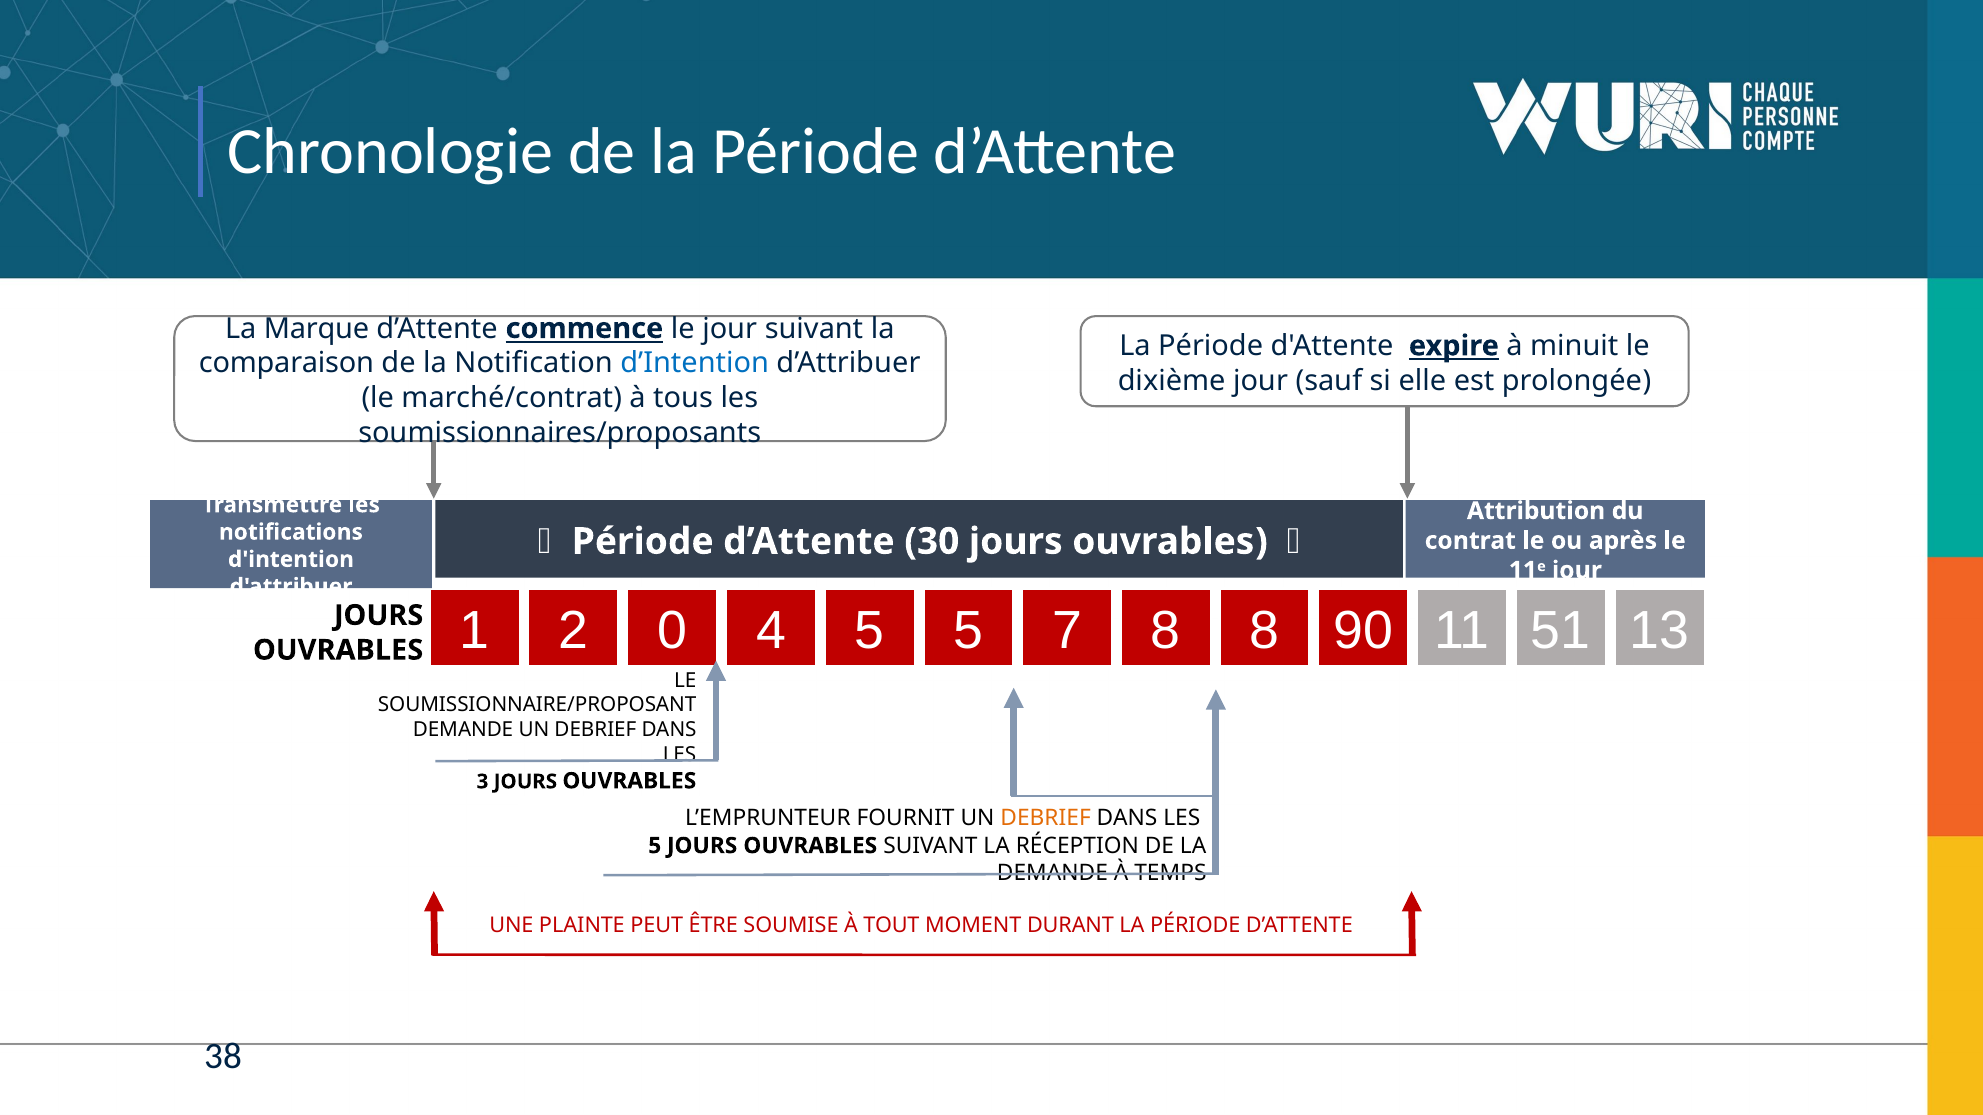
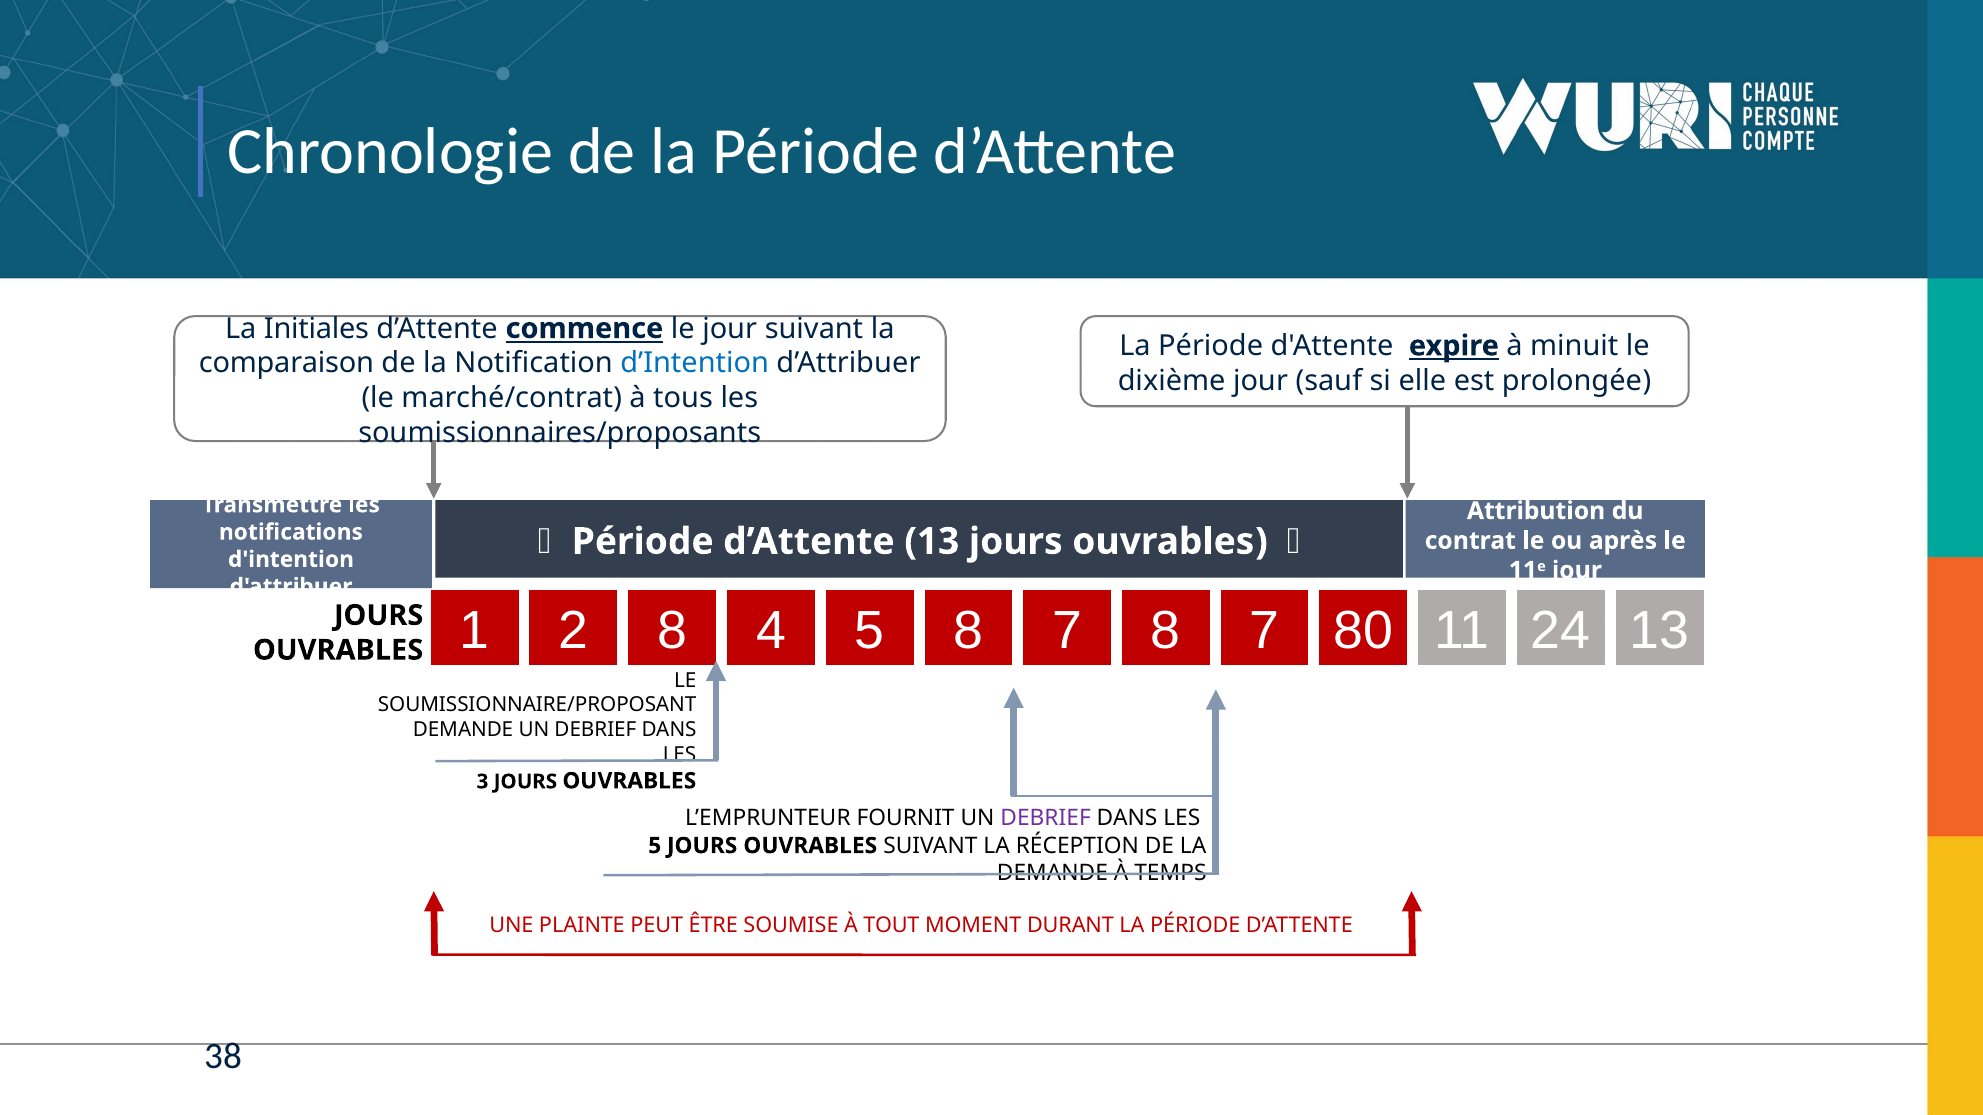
Marque: Marque -> Initiales (316, 329)
d’Attente 30: 30 -> 13 (932, 542)
2 0: 0 -> 8 (672, 631)
5 5: 5 -> 8 (969, 631)
7 8 8: 8 -> 7 (1265, 631)
90: 90 -> 80 (1363, 631)
51: 51 -> 24 (1561, 631)
DEBRIEF colour: orange -> purple (1046, 819)
